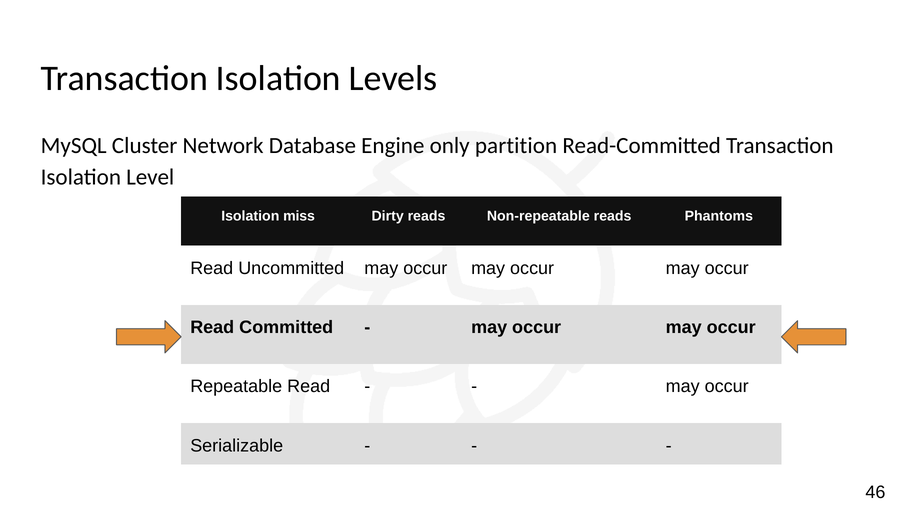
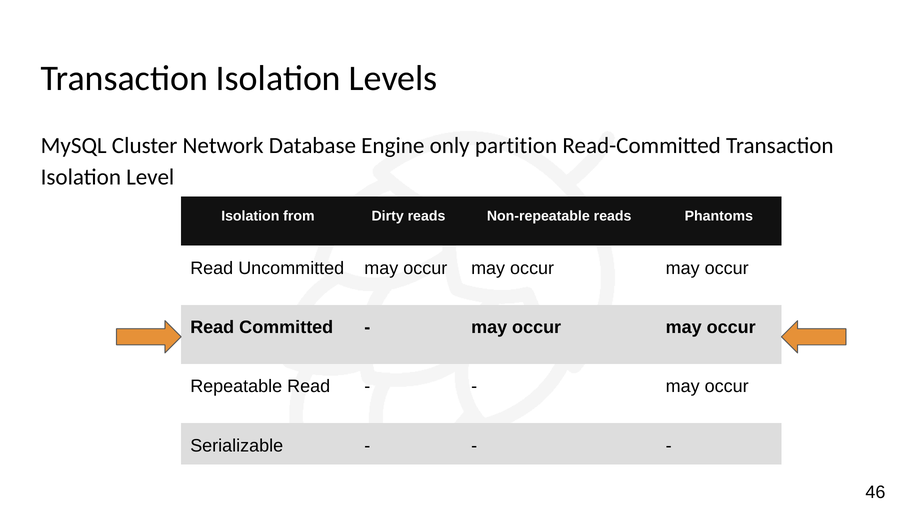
miss: miss -> from (299, 216)
